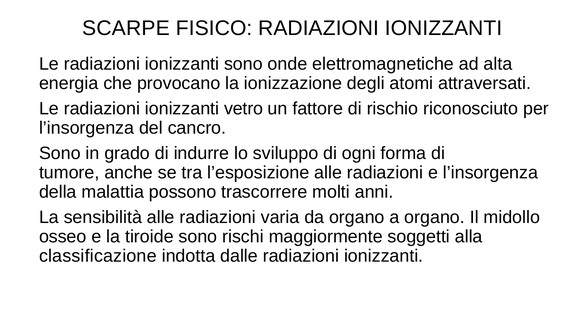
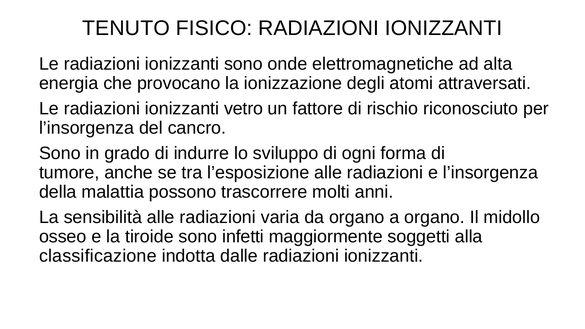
SCARPE: SCARPE -> TENUTO (126, 28)
rischi: rischi -> infetti (243, 237)
